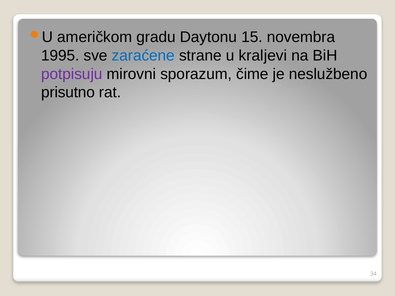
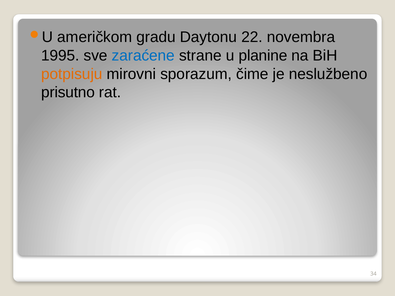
15: 15 -> 22 (252, 37)
kraljevi: kraljevi -> planine (263, 56)
potpisuju colour: purple -> orange (72, 74)
